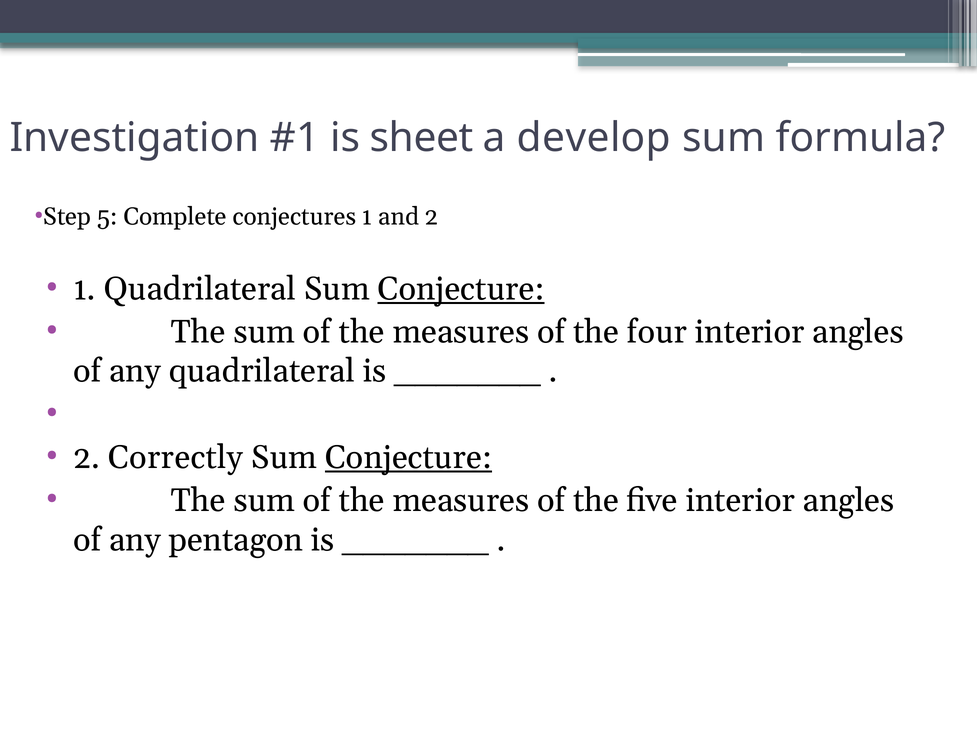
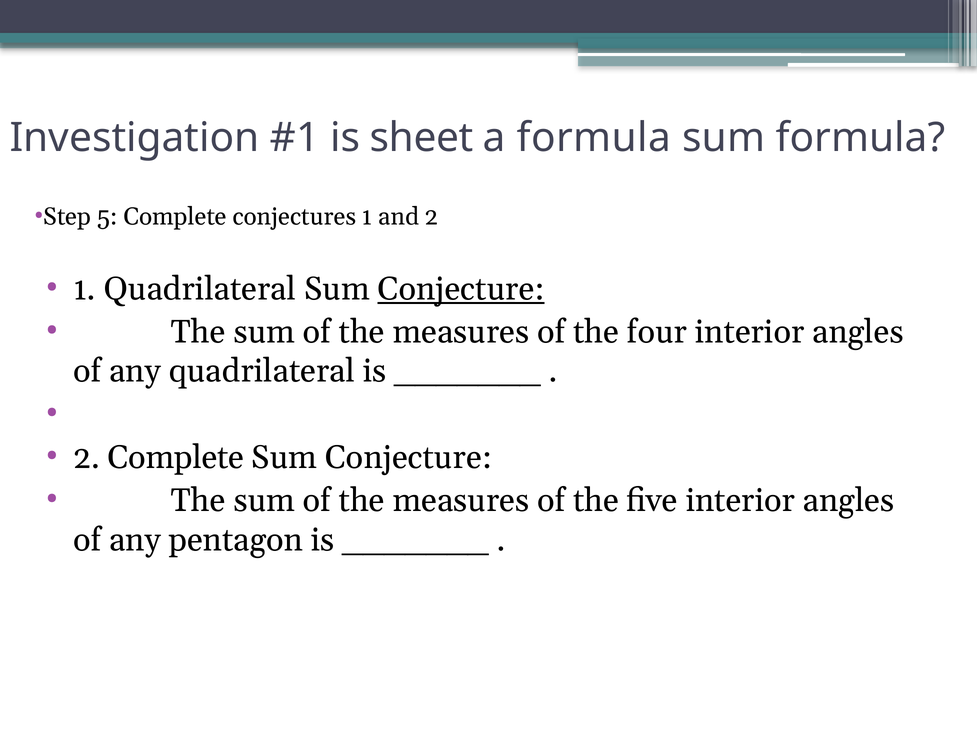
a develop: develop -> formula (594, 138)
2 Correctly: Correctly -> Complete (176, 457)
Conjecture underline: present -> none (408, 457)
